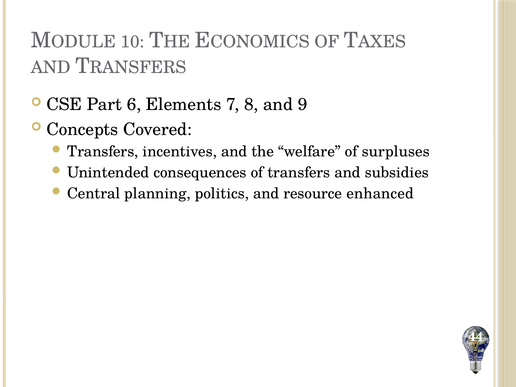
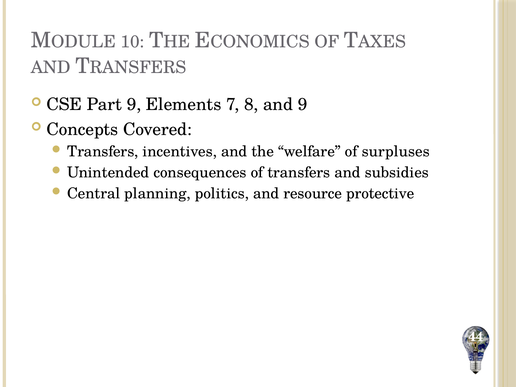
Part 6: 6 -> 9 (134, 104)
enhanced: enhanced -> protective (380, 194)
